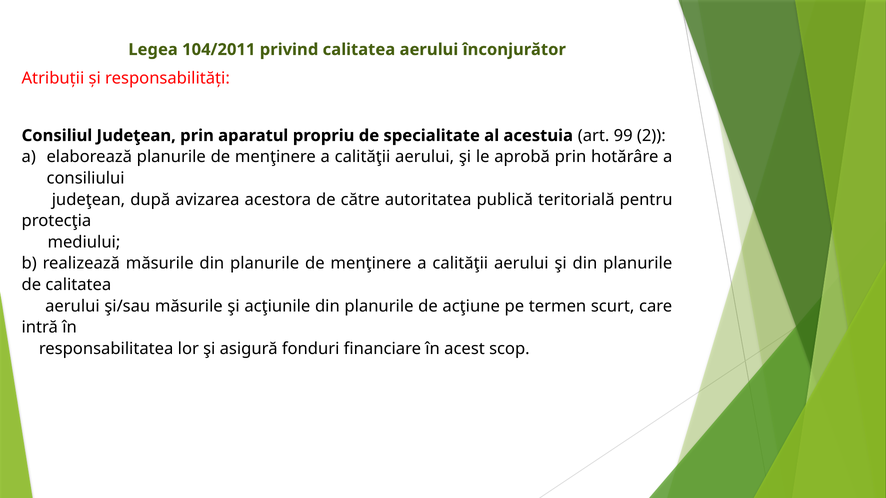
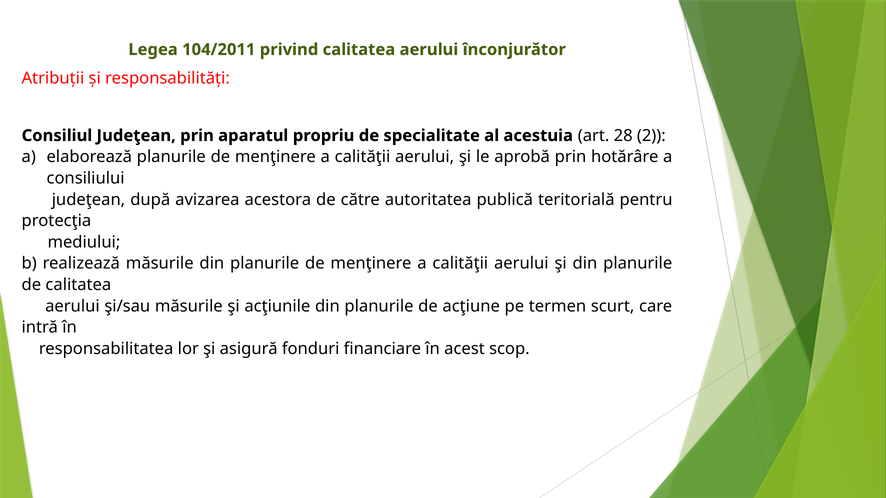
99: 99 -> 28 (623, 136)
